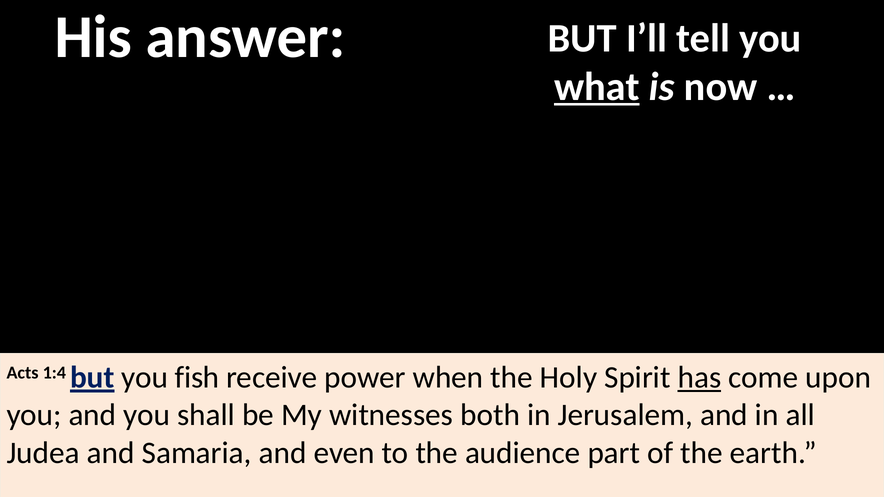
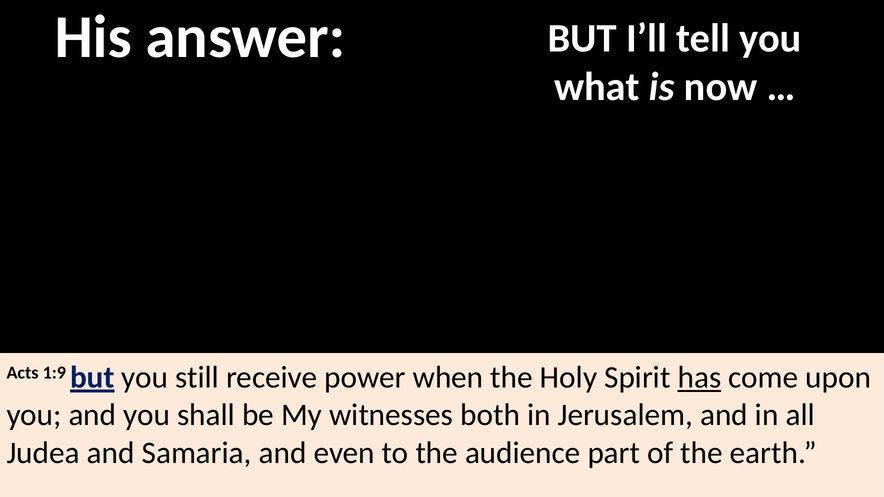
what underline: present -> none (597, 87)
1:4: 1:4 -> 1:9 (54, 373)
fish: fish -> still (197, 378)
